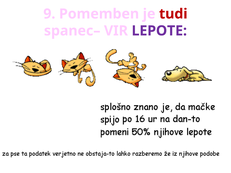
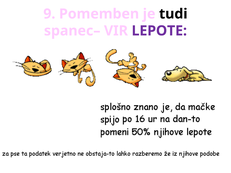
tudi colour: red -> black (173, 14)
